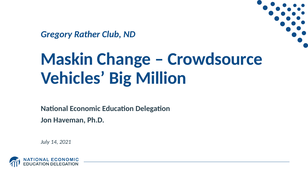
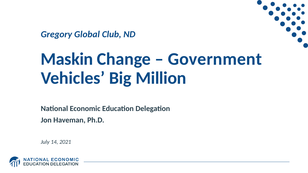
Rather: Rather -> Global (87, 34)
Crowdsource: Crowdsource -> Government (215, 59)
